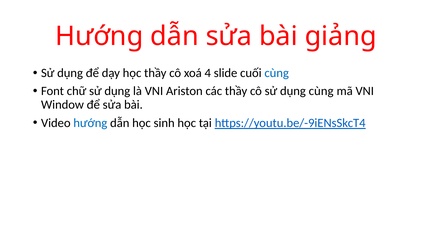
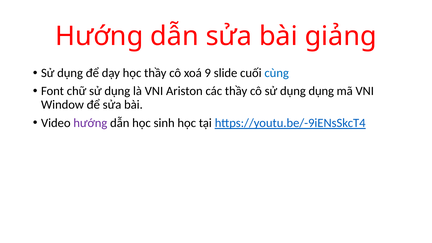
4: 4 -> 9 (208, 73)
dụng cùng: cùng -> dụng (321, 91)
hướng colour: blue -> purple (90, 123)
